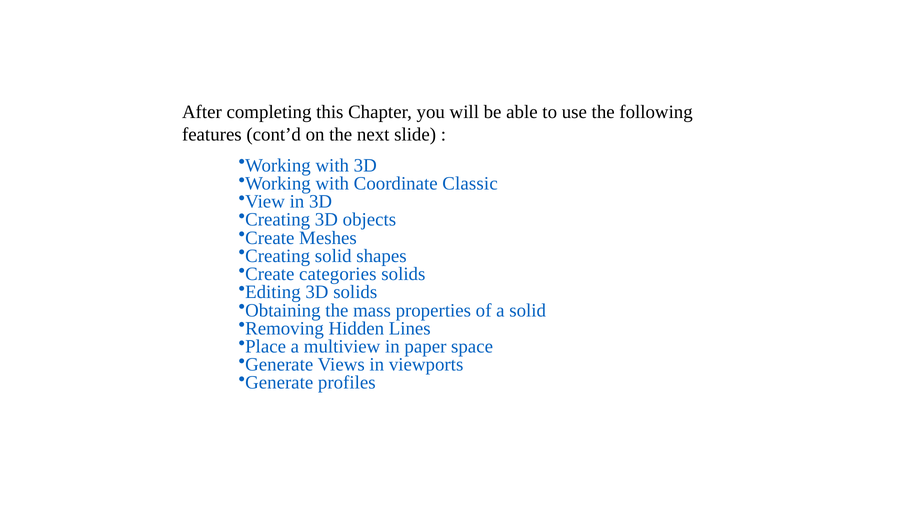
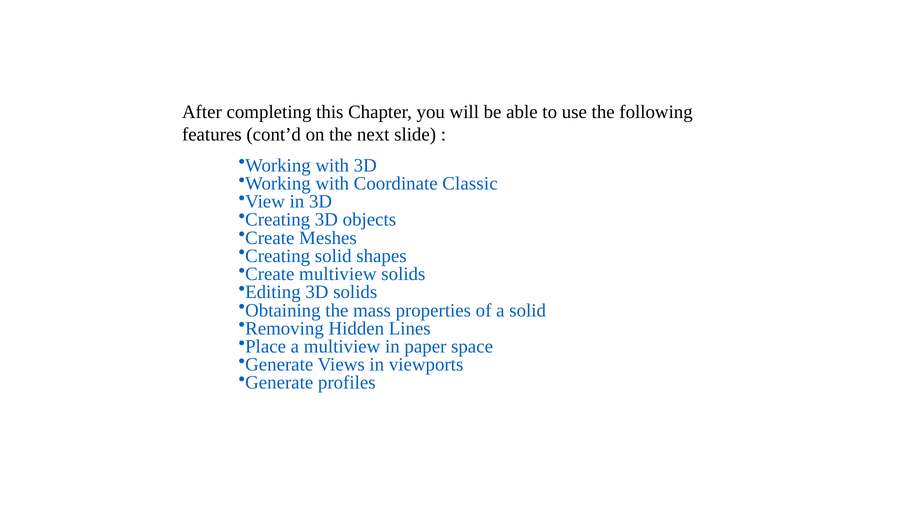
Create categories: categories -> multiview (338, 274)
